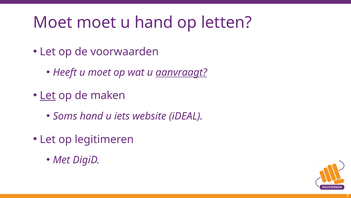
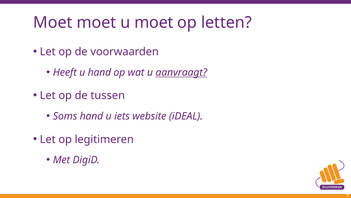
u hand: hand -> moet (154, 23)
u moet: moet -> hand (99, 72)
Let underline: present -> none (48, 95)
maken: maken -> tussen (108, 95)
